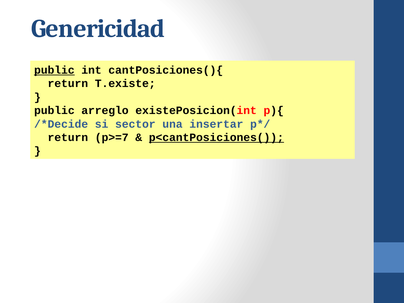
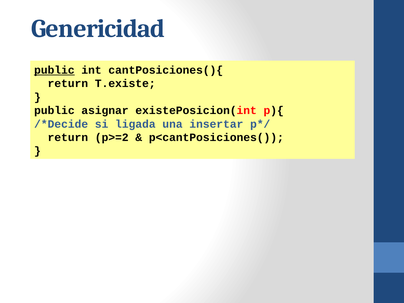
arreglo: arreglo -> asignar (105, 111)
sector: sector -> ligada (135, 124)
p>=7: p>=7 -> p>=2 (112, 137)
p<cantPosiciones( underline: present -> none (216, 137)
